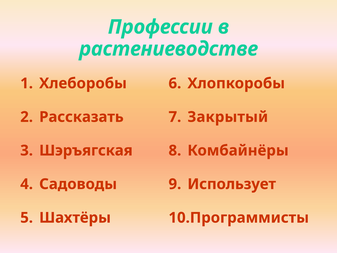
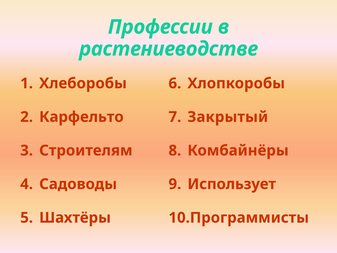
Рассказать: Рассказать -> Карфельто (81, 117)
Шэръягская: Шэръягская -> Строителям (86, 150)
